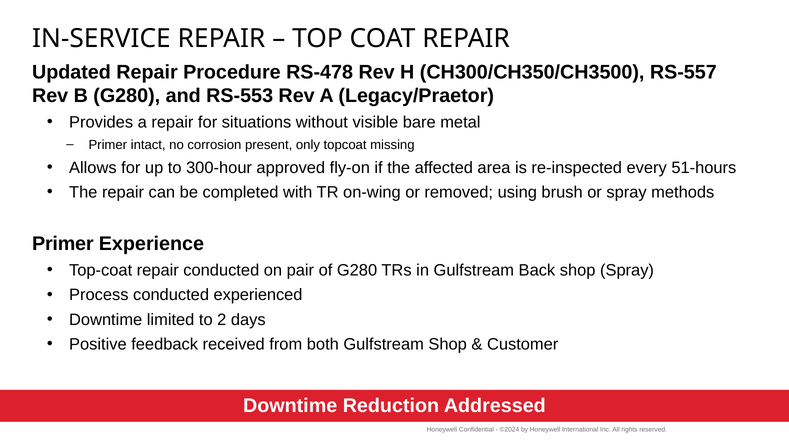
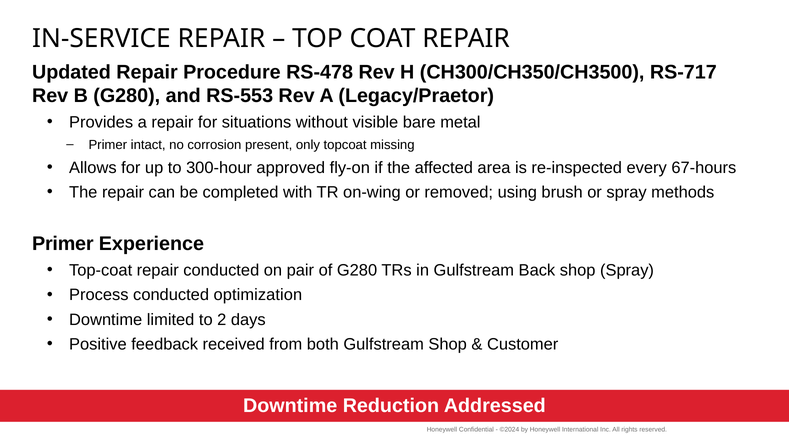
RS-557: RS-557 -> RS-717 (683, 72)
51-hours: 51-hours -> 67-hours (704, 168)
experienced: experienced -> optimization (258, 295)
